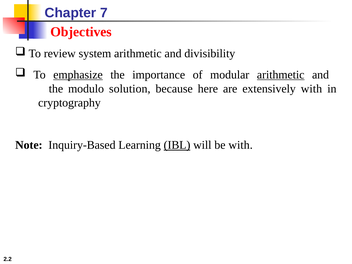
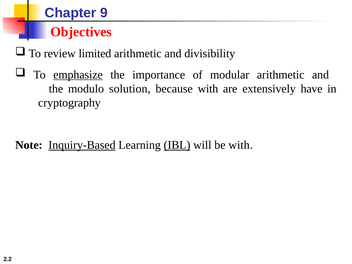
7: 7 -> 9 (104, 13)
system: system -> limited (95, 54)
arithmetic underline: present -> none (281, 75)
because here: here -> with (208, 89)
extensively with: with -> have (312, 89)
Inquiry-Based underline: none -> present (82, 145)
